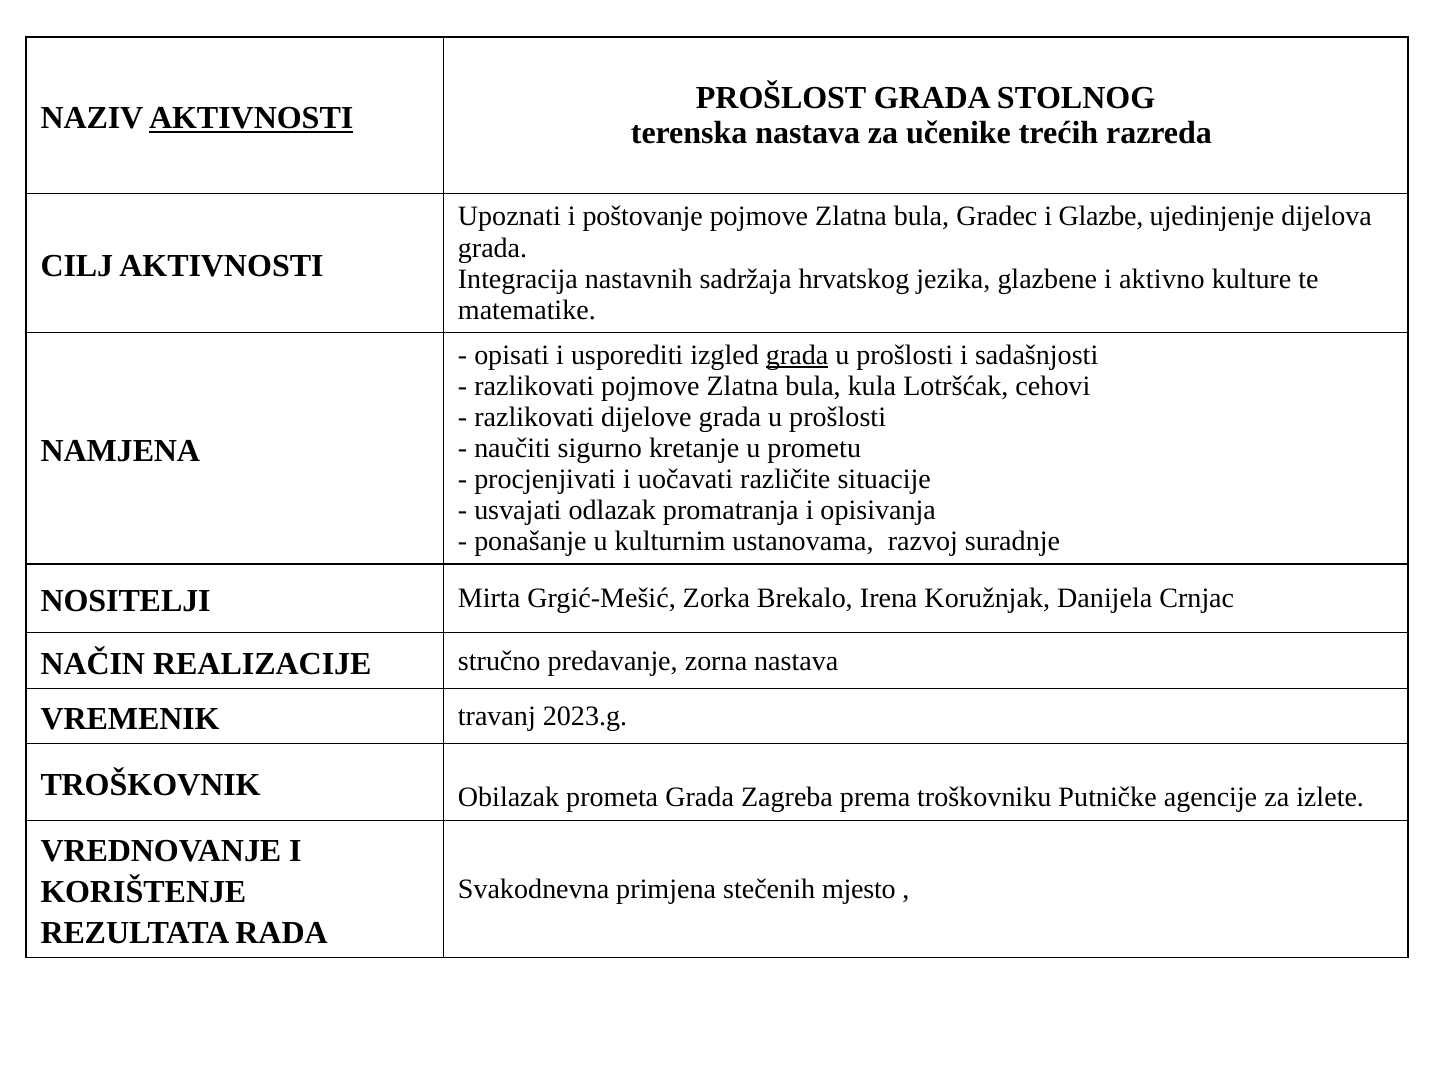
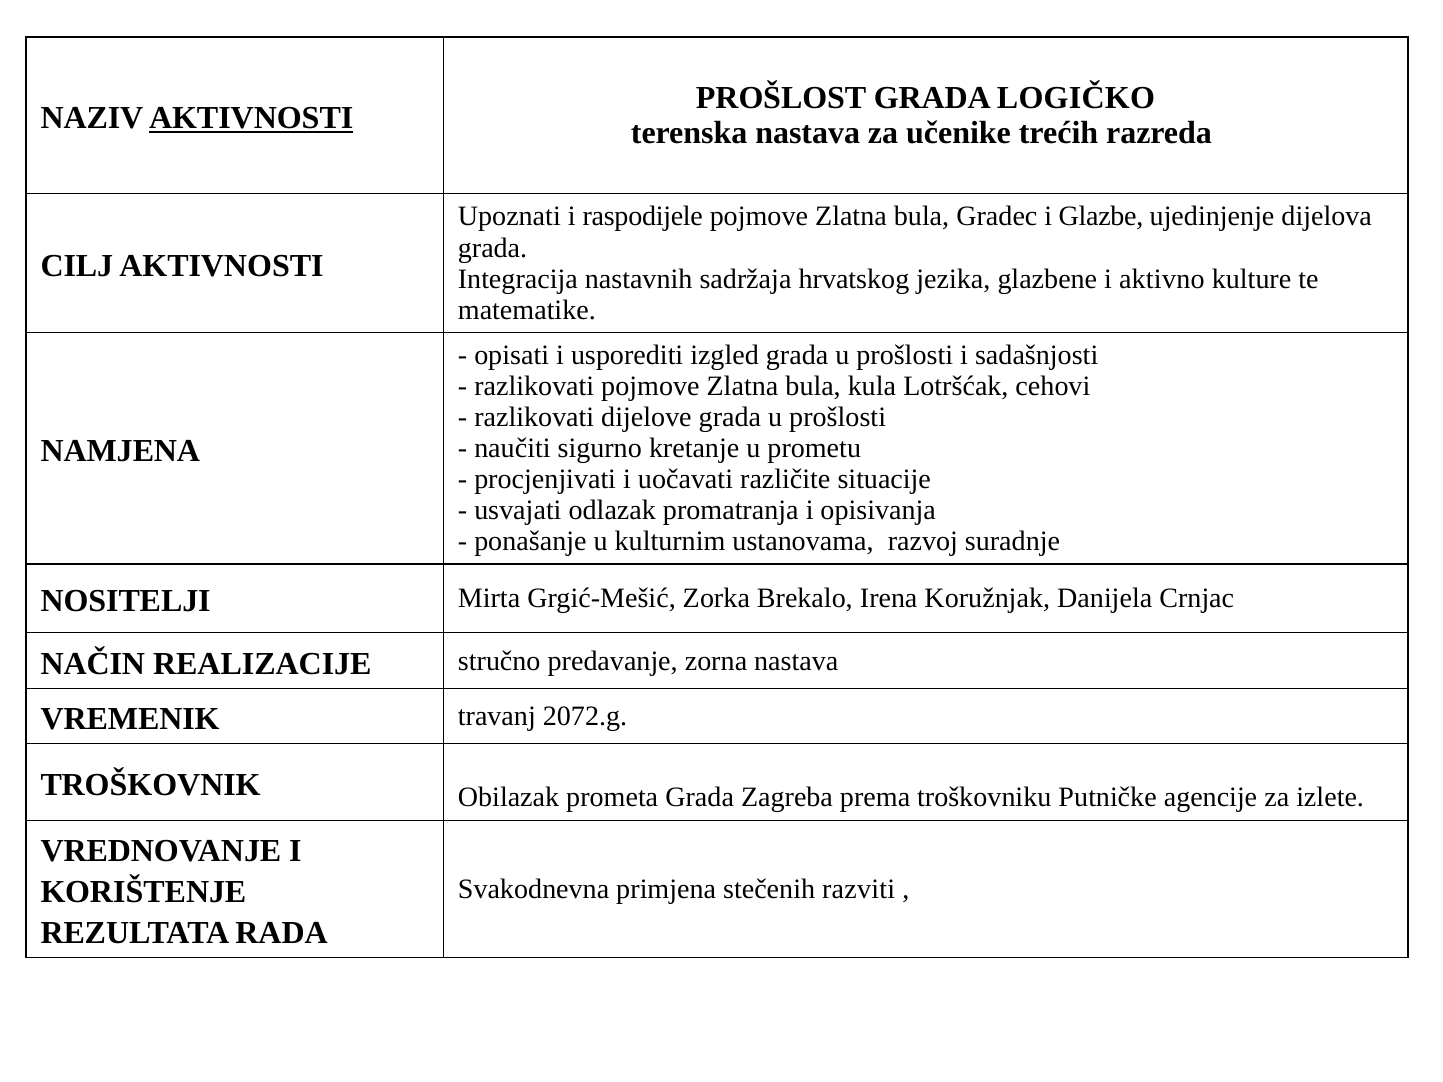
STOLNOG: STOLNOG -> LOGIČKO (1076, 98)
poštovanje: poštovanje -> raspodijele (643, 217)
grada underline: present -> none (797, 355)
2023.g: 2023.g -> 2072.g (585, 716)
mjesto: mjesto -> razviti (859, 889)
